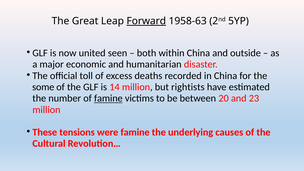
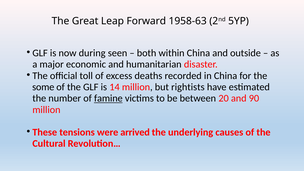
Forward underline: present -> none (146, 21)
united: united -> during (92, 53)
23: 23 -> 90 (254, 98)
were famine: famine -> arrived (135, 132)
